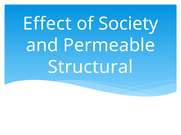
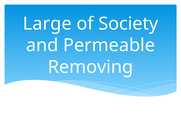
Effect: Effect -> Large (47, 24)
Structural: Structural -> Removing (91, 67)
